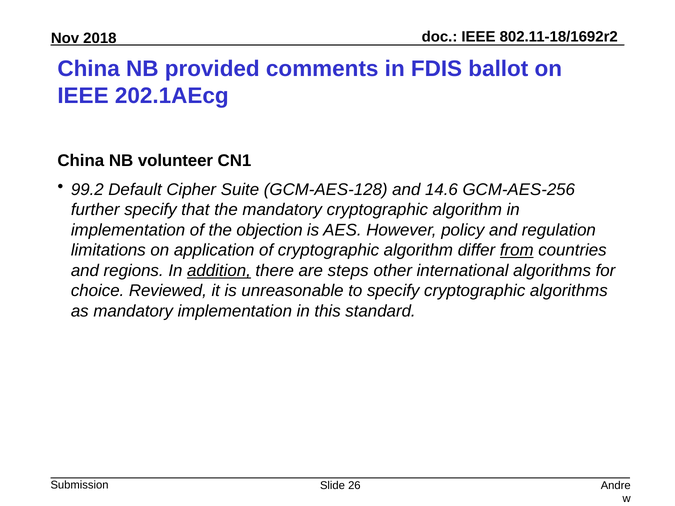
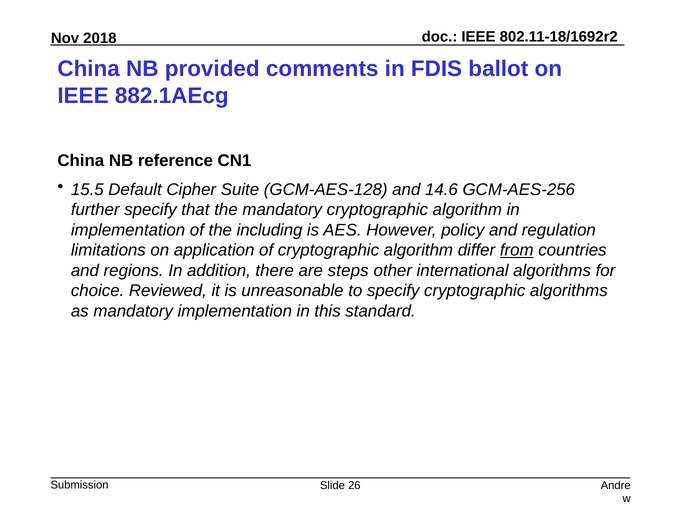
202.1AEcg: 202.1AEcg -> 882.1AEcg (172, 96)
volunteer: volunteer -> reference (175, 161)
99.2: 99.2 -> 15.5 (87, 190)
objection: objection -> including (270, 230)
addition underline: present -> none (219, 271)
